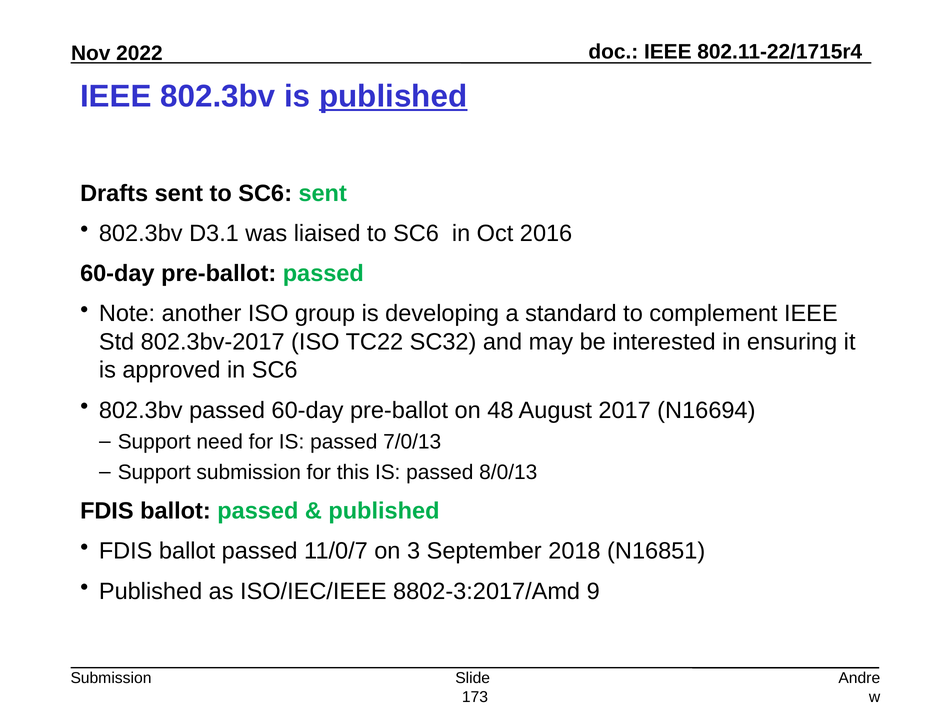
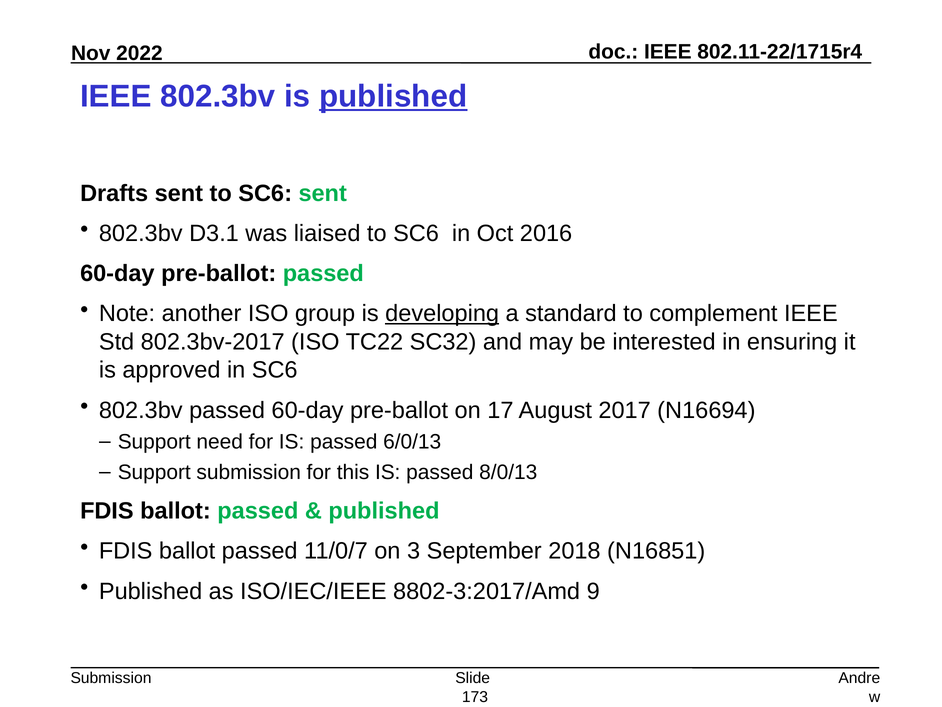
developing underline: none -> present (442, 313)
48: 48 -> 17 (500, 410)
7/0/13: 7/0/13 -> 6/0/13 (412, 442)
